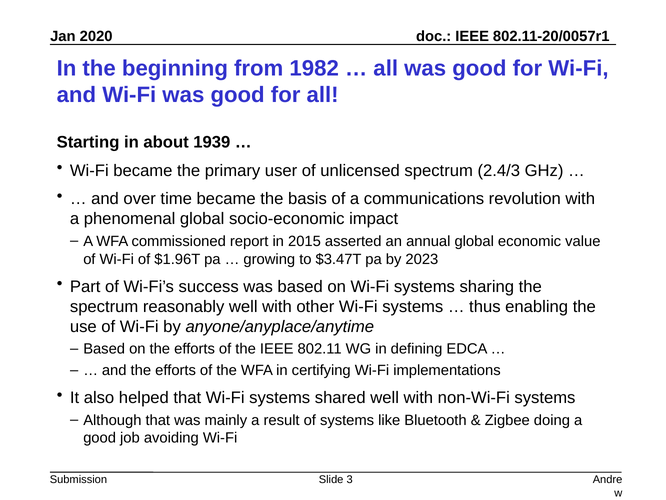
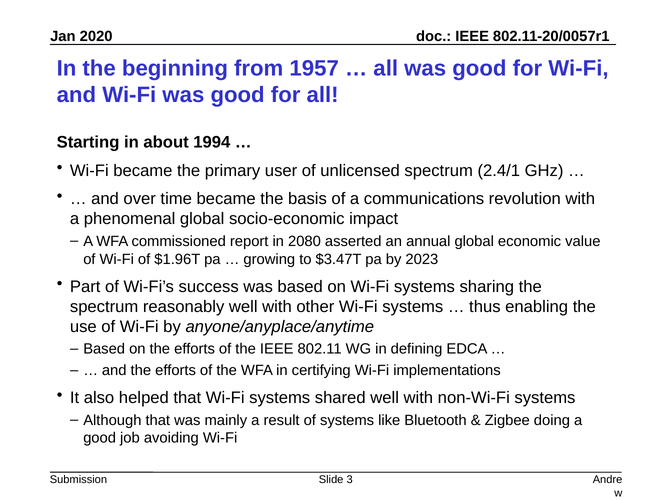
1982: 1982 -> 1957 (314, 68)
1939: 1939 -> 1994 (212, 142)
2.4/3: 2.4/3 -> 2.4/1 (499, 170)
2015: 2015 -> 2080 (304, 241)
